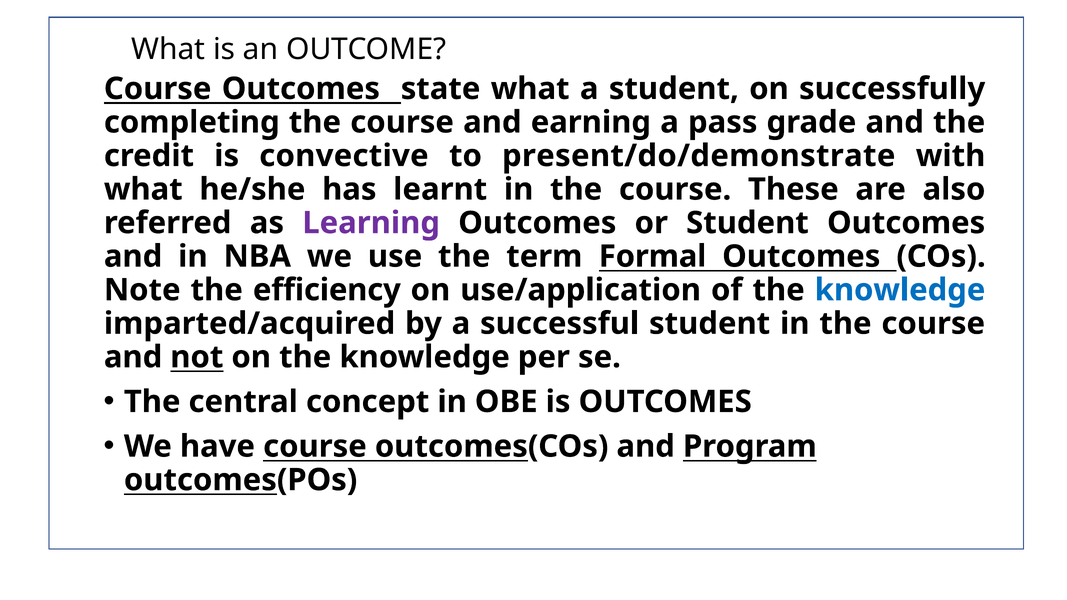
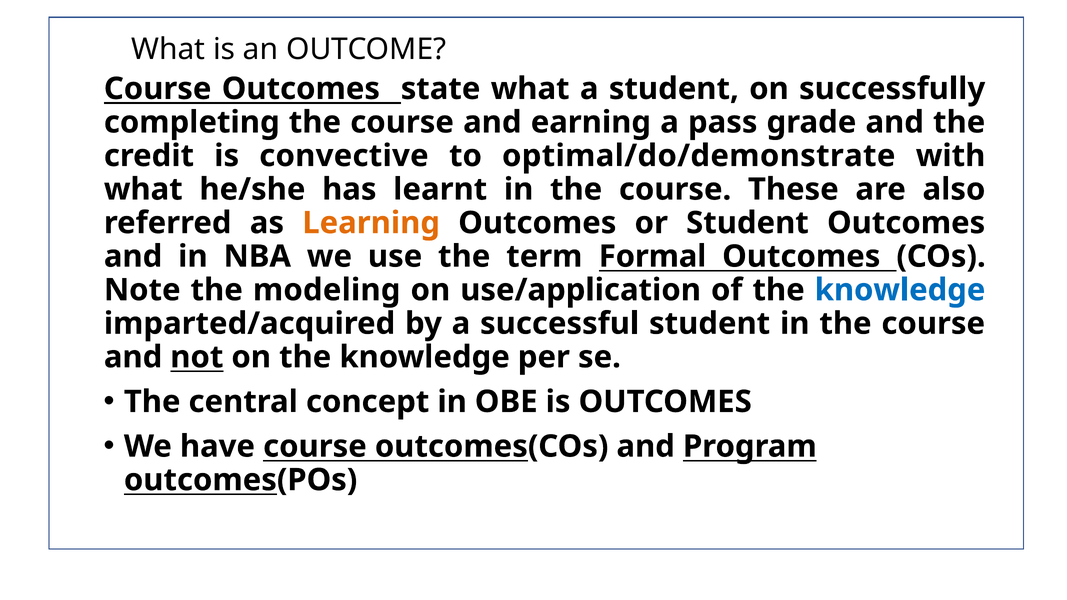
present/do/demonstrate: present/do/demonstrate -> optimal/do/demonstrate (699, 156)
Learning colour: purple -> orange (371, 223)
efficiency: efficiency -> modeling (327, 290)
